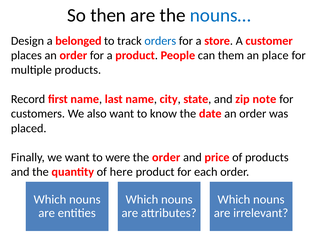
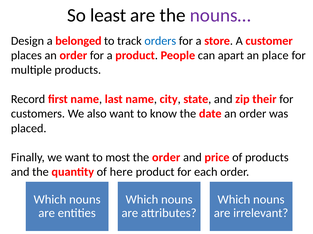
then: then -> least (108, 16)
nouns… colour: blue -> purple (220, 16)
them: them -> apart (231, 56)
note: note -> their (264, 99)
were: were -> most (118, 158)
